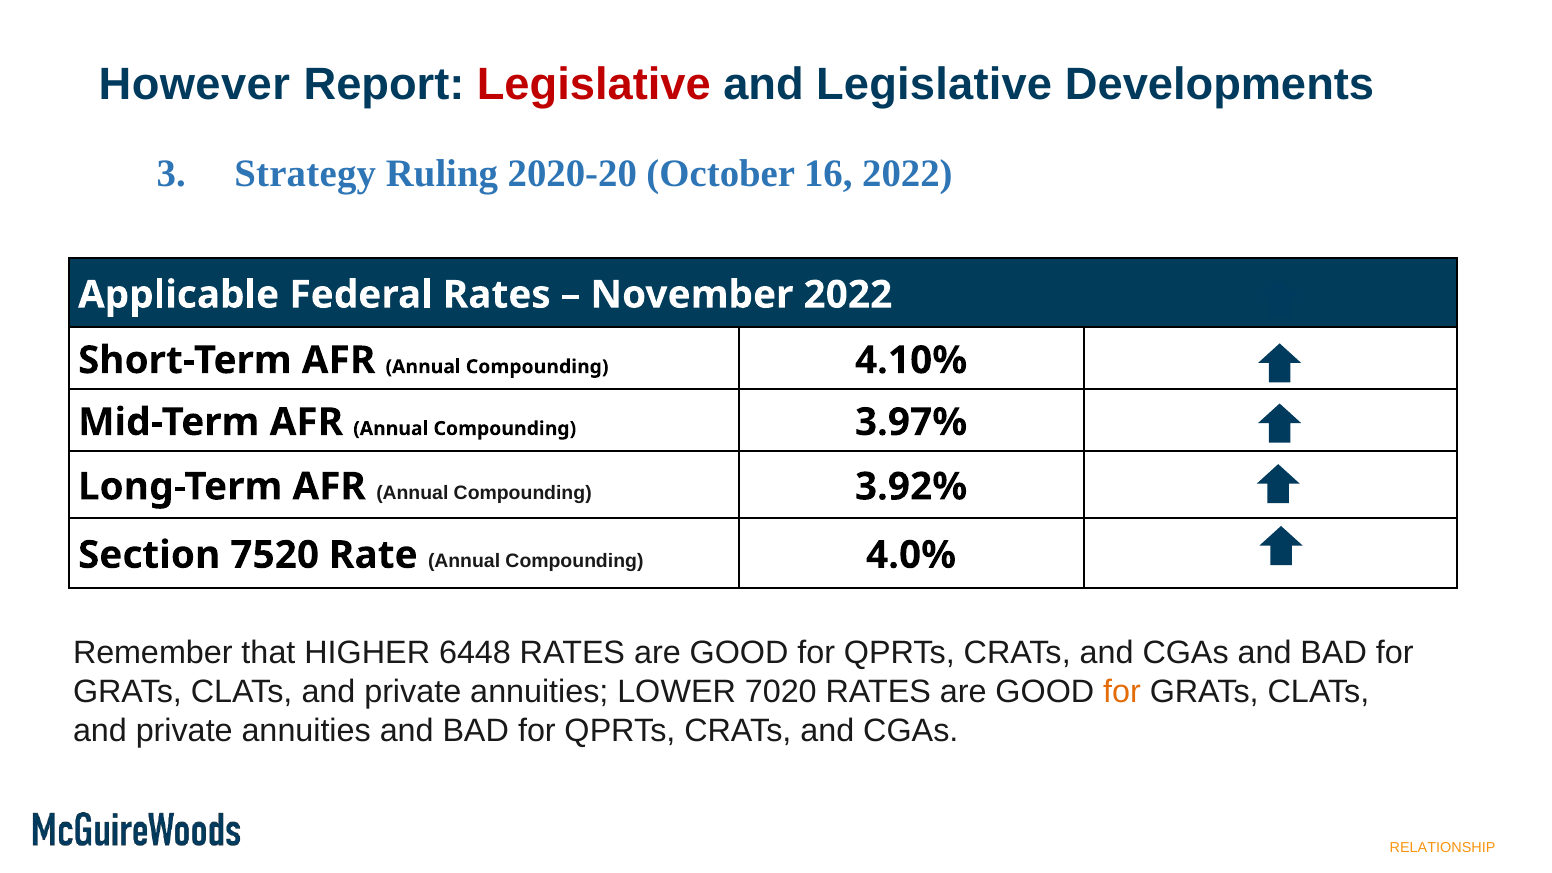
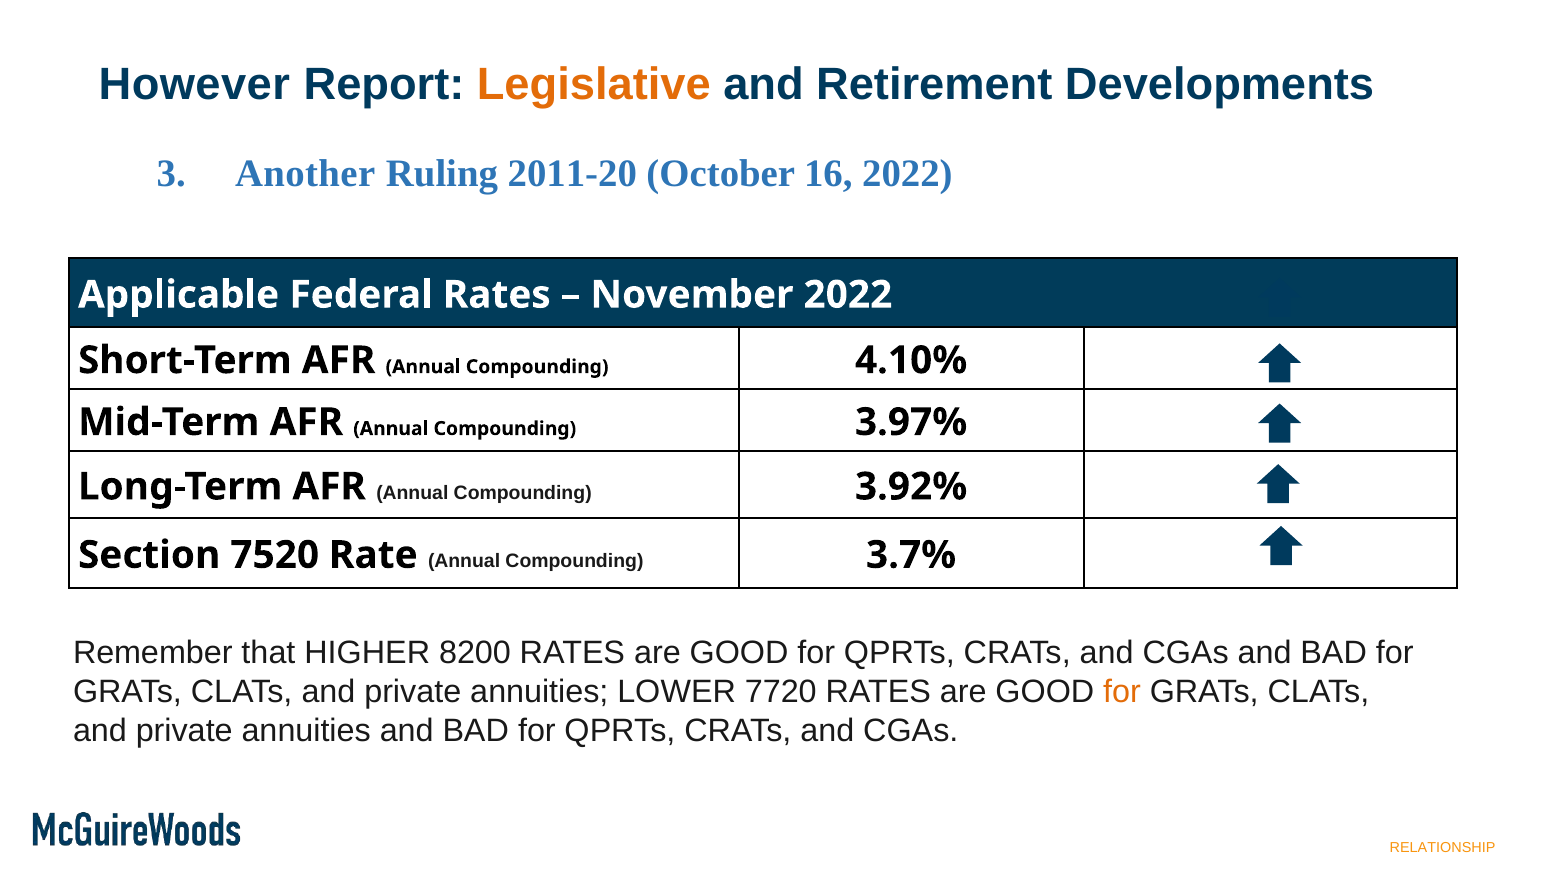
Legislative colour: red -> orange (594, 84)
and Legislative: Legislative -> Retirement (934, 84)
Strategy: Strategy -> Another (305, 173)
2020-20: 2020-20 -> 2011-20 (572, 173)
4.0%: 4.0% -> 3.7% (911, 555)
6448: 6448 -> 8200 (475, 653)
7020: 7020 -> 7720 (781, 692)
